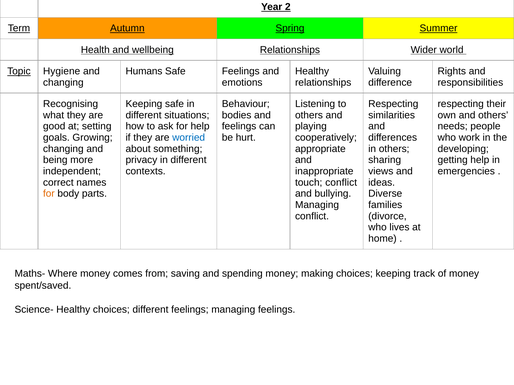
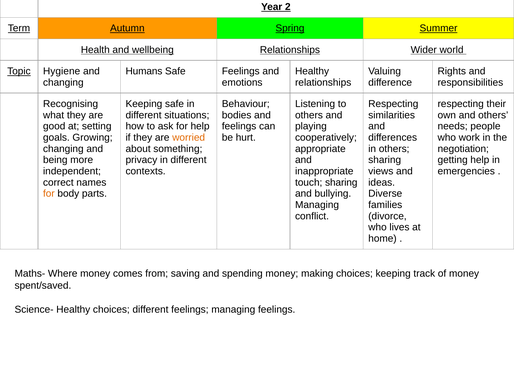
worried colour: blue -> orange (189, 138)
developing: developing -> negotiation (463, 149)
touch conflict: conflict -> sharing (341, 183)
